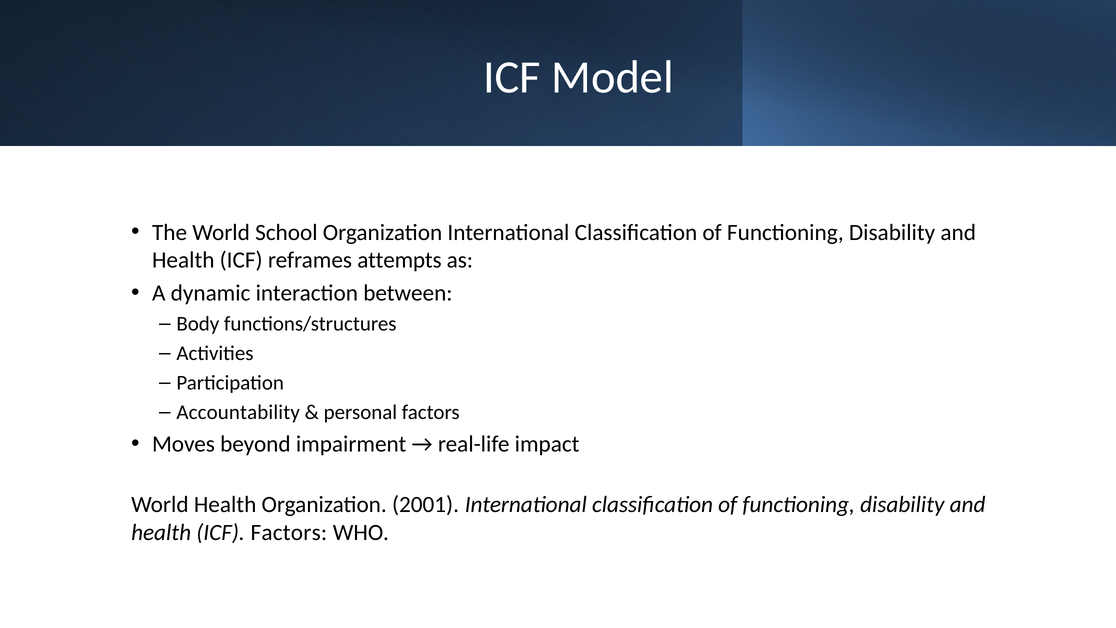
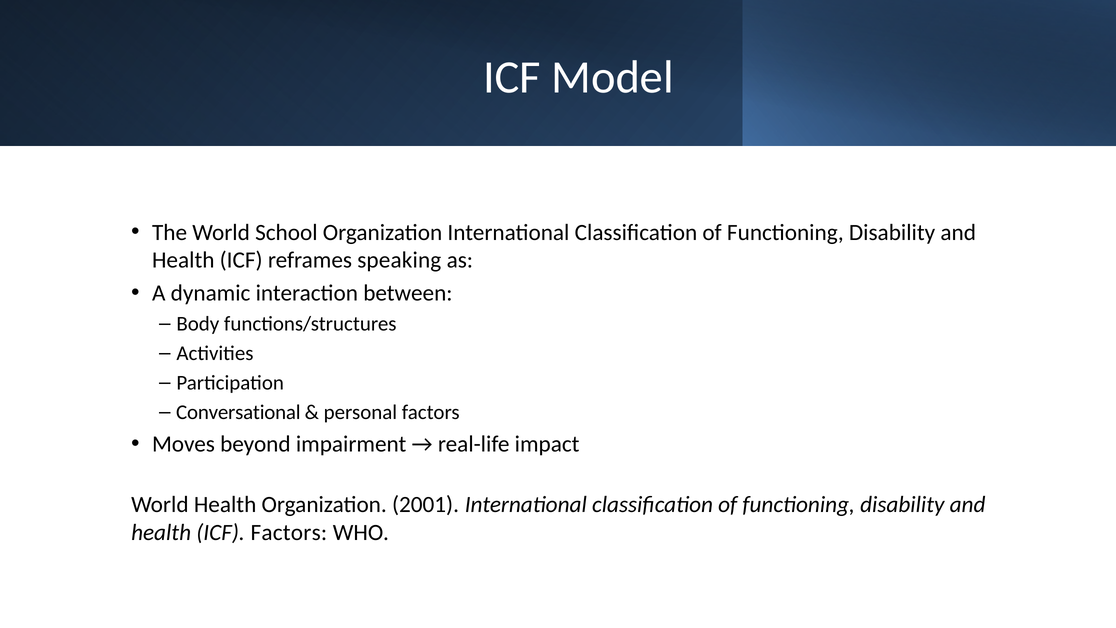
attempts: attempts -> speaking (399, 260)
Accountability: Accountability -> Conversational (238, 412)
